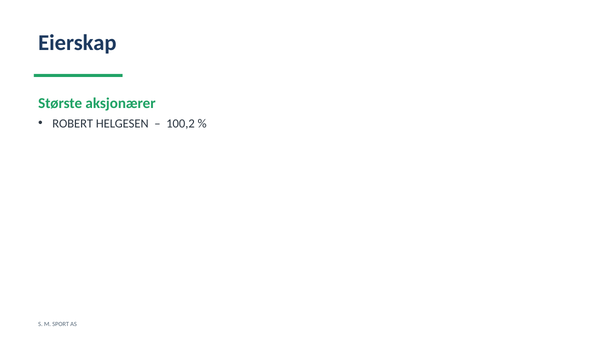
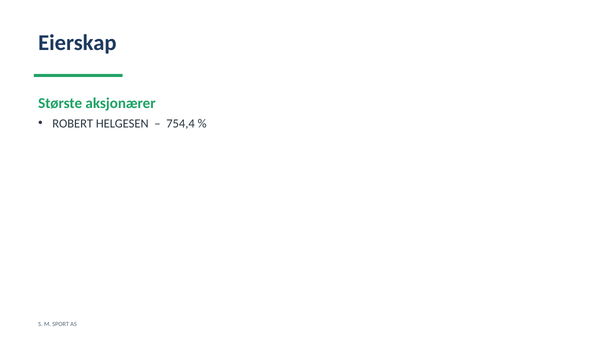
100,2: 100,2 -> 754,4 (181, 124)
